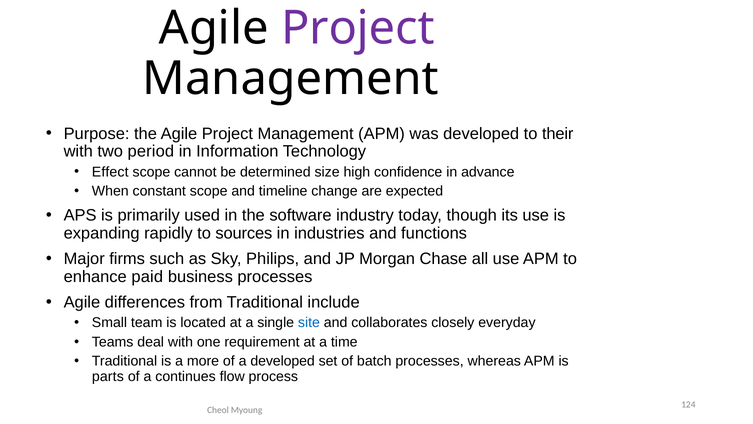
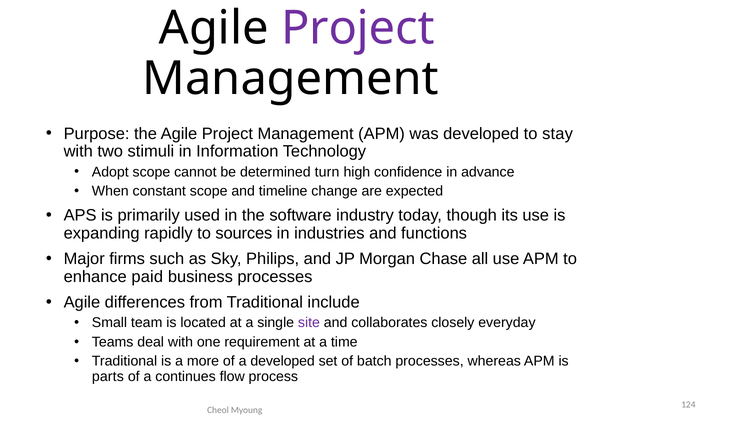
their: their -> stay (558, 133)
period: period -> stimuli (151, 151)
Effect: Effect -> Adopt (110, 172)
size: size -> turn (327, 172)
site colour: blue -> purple (309, 322)
